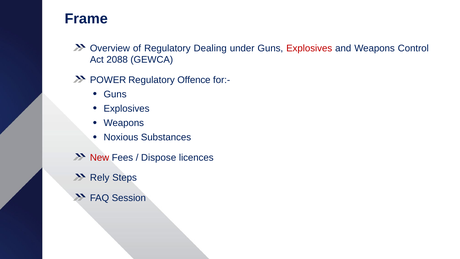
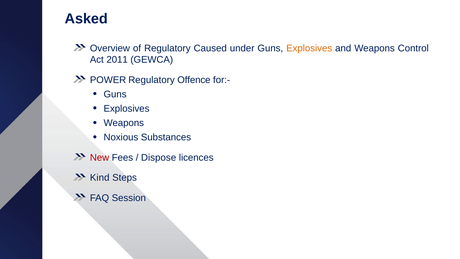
Frame: Frame -> Asked (86, 19)
Dealing: Dealing -> Caused (210, 48)
Explosives colour: red -> orange (309, 48)
2088: 2088 -> 2011 (117, 60)
Rely: Rely -> Kind (100, 178)
